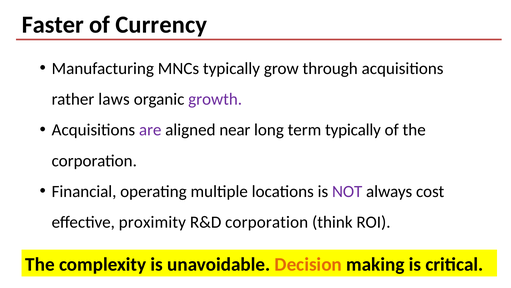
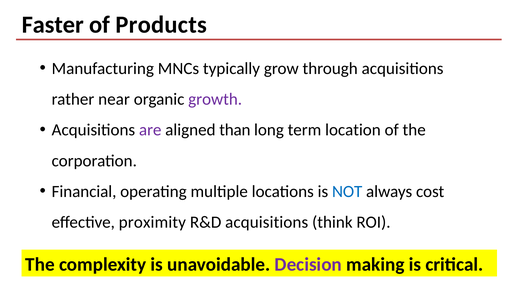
Currency: Currency -> Products (161, 25)
laws: laws -> near (114, 99)
near: near -> than (235, 130)
term typically: typically -> location (353, 130)
NOT colour: purple -> blue (347, 191)
R&D corporation: corporation -> acquisitions (267, 222)
Decision colour: orange -> purple (308, 264)
